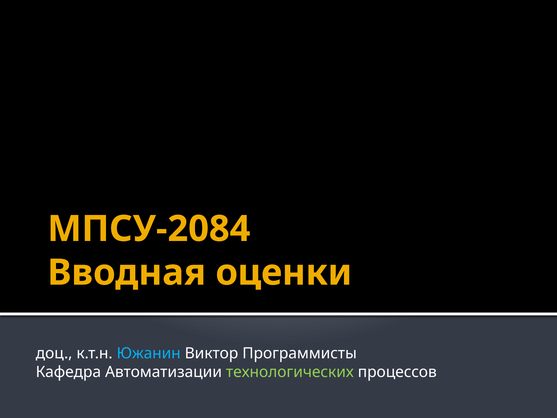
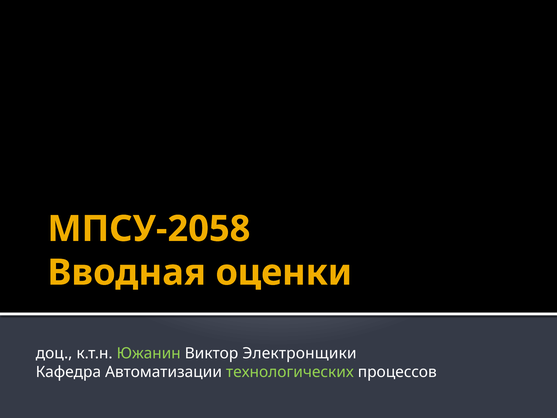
МПСУ-2084: МПСУ-2084 -> МПСУ-2058 (149, 229)
Южанин colour: light blue -> light green (149, 353)
Программисты: Программисты -> Электронщики (300, 353)
